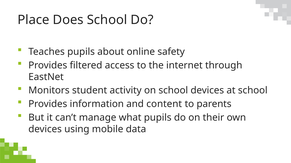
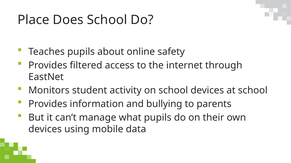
content: content -> bullying (164, 104)
